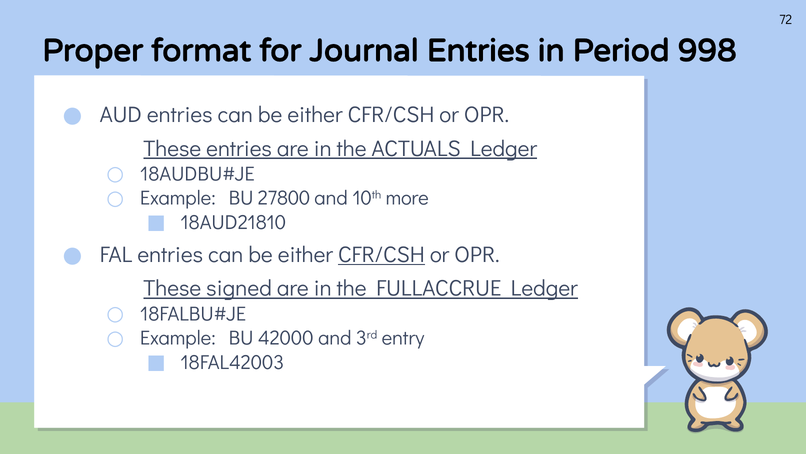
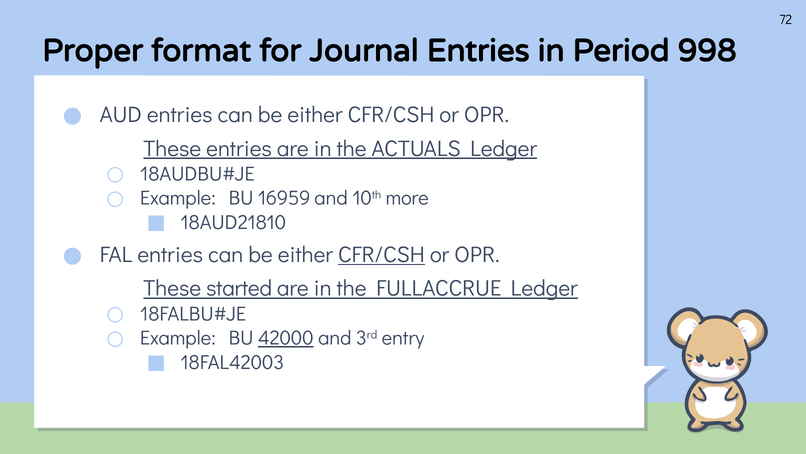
27800: 27800 -> 16959 (284, 198)
signed: signed -> started (239, 288)
42000 underline: none -> present (286, 338)
